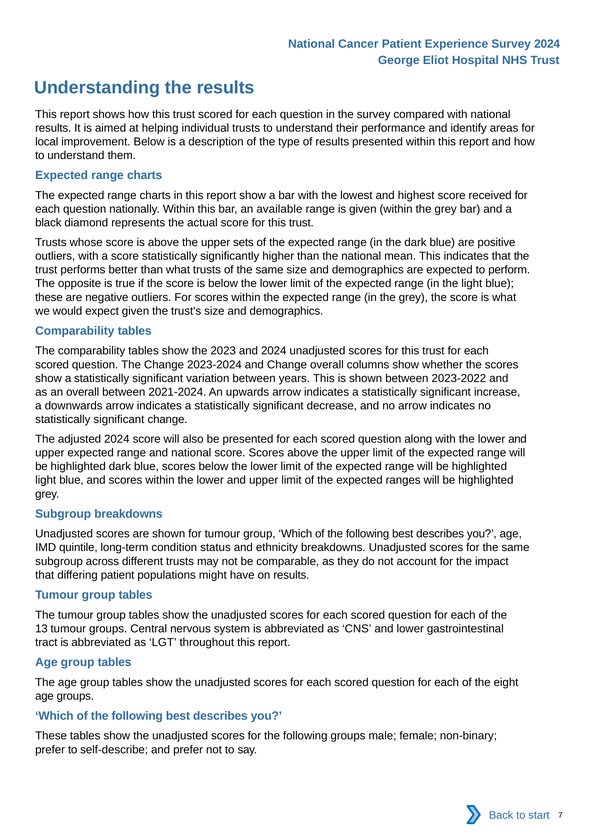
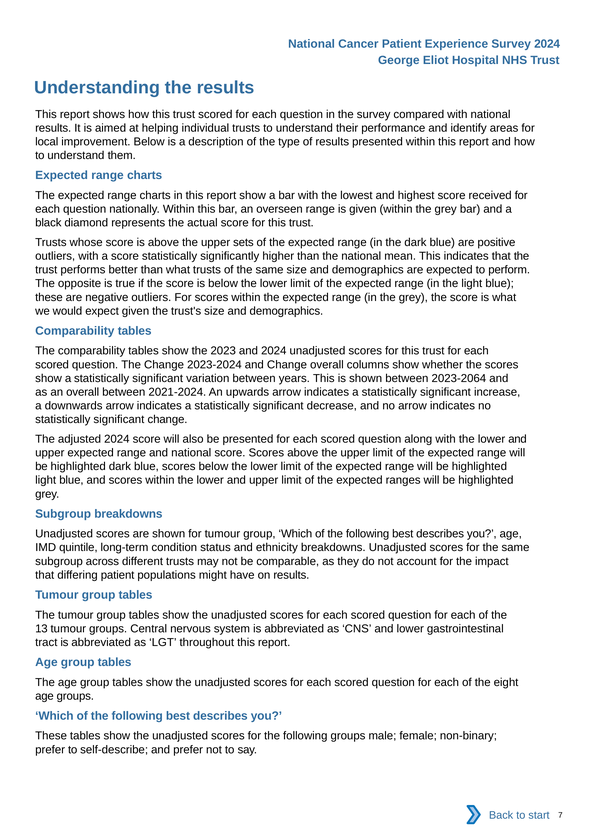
available: available -> overseen (280, 209)
2023-2022: 2023-2022 -> 2023-2064 (459, 378)
